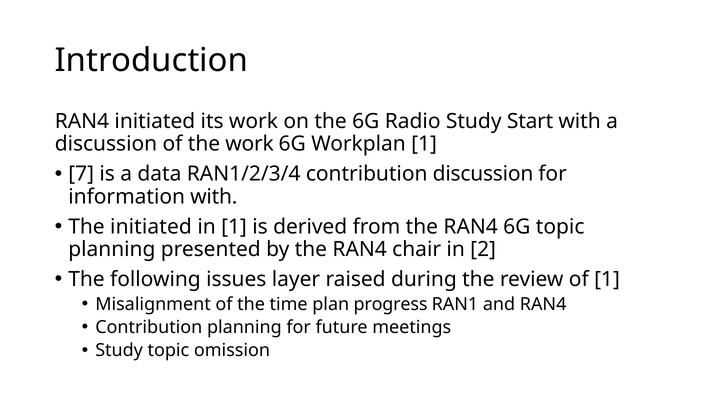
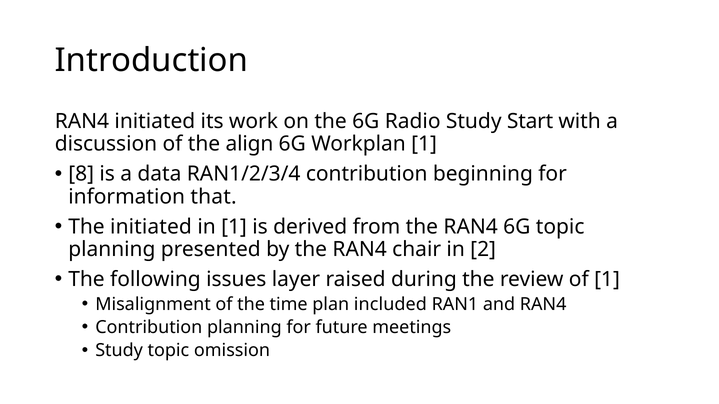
the work: work -> align (249, 144)
7: 7 -> 8 (81, 174)
contribution discussion: discussion -> beginning (483, 174)
information with: with -> that (214, 197)
progress: progress -> included (390, 304)
